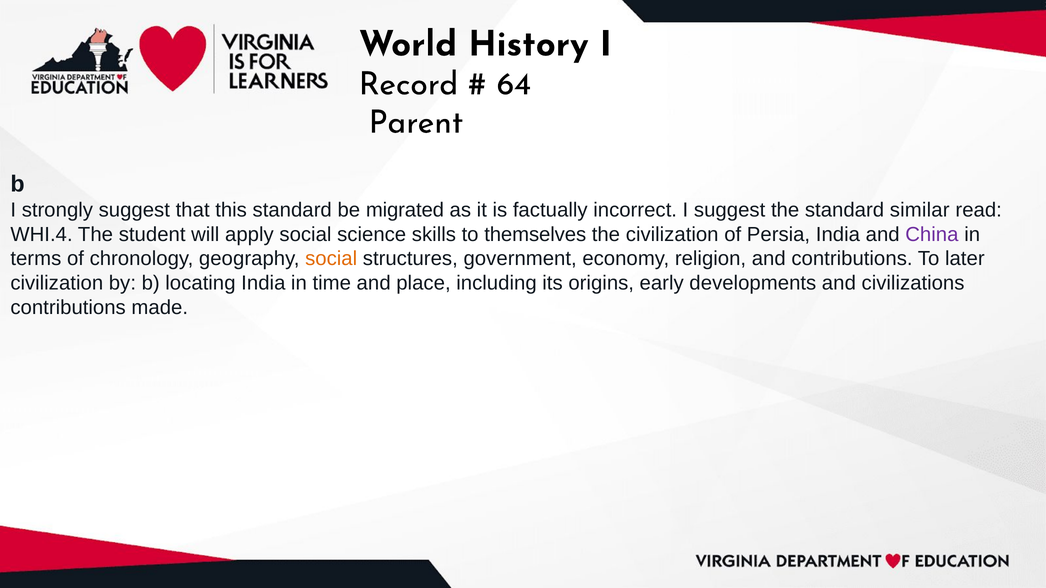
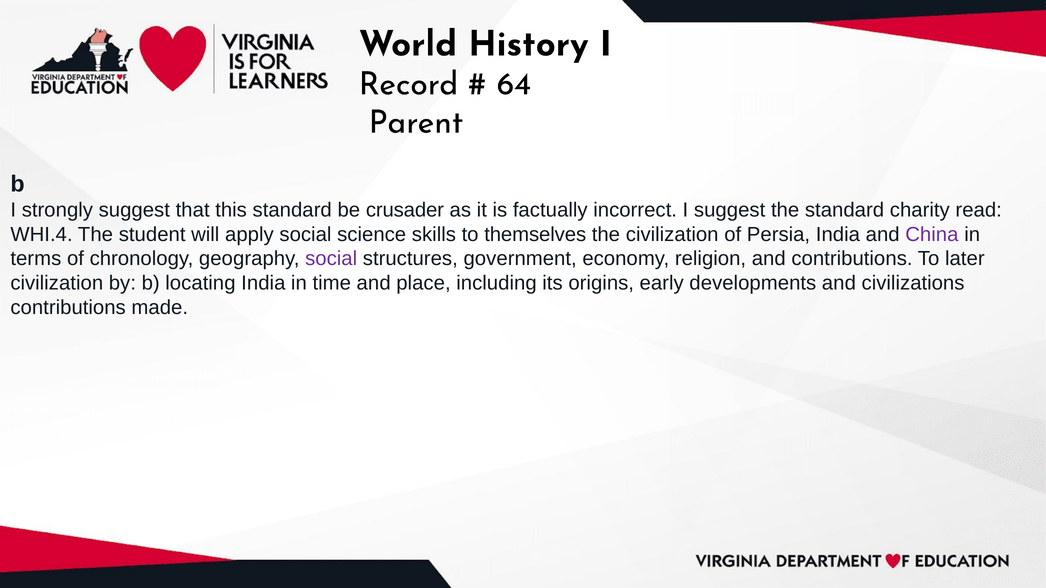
migrated: migrated -> crusader (405, 210)
similar: similar -> charity (920, 210)
social colour: orange -> purple (331, 259)
